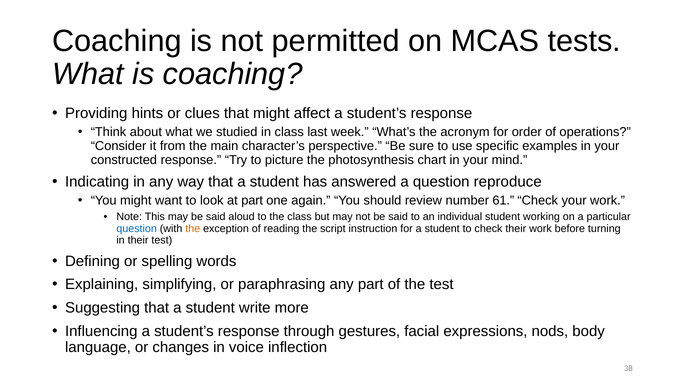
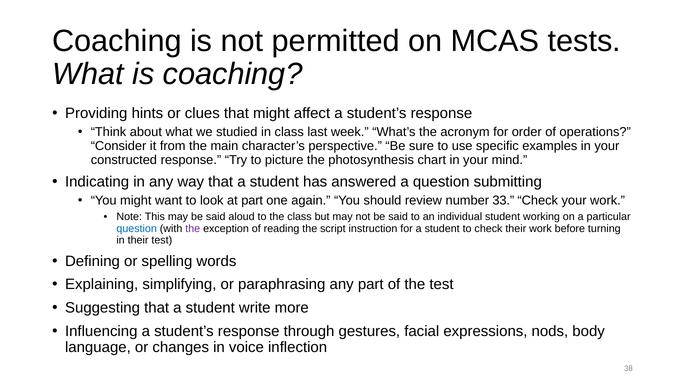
reproduce: reproduce -> submitting (508, 182)
61: 61 -> 33 (503, 200)
the colour: orange -> purple (193, 228)
